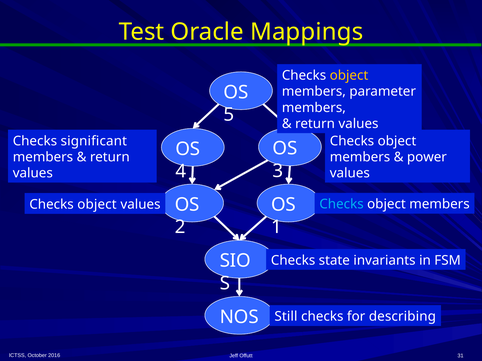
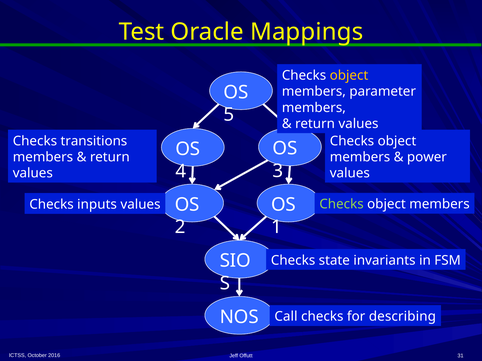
significant: significant -> transitions (94, 141)
object: object -> inputs (97, 205)
Checks colour: light blue -> light green (342, 204)
Still: Still -> Call (286, 317)
